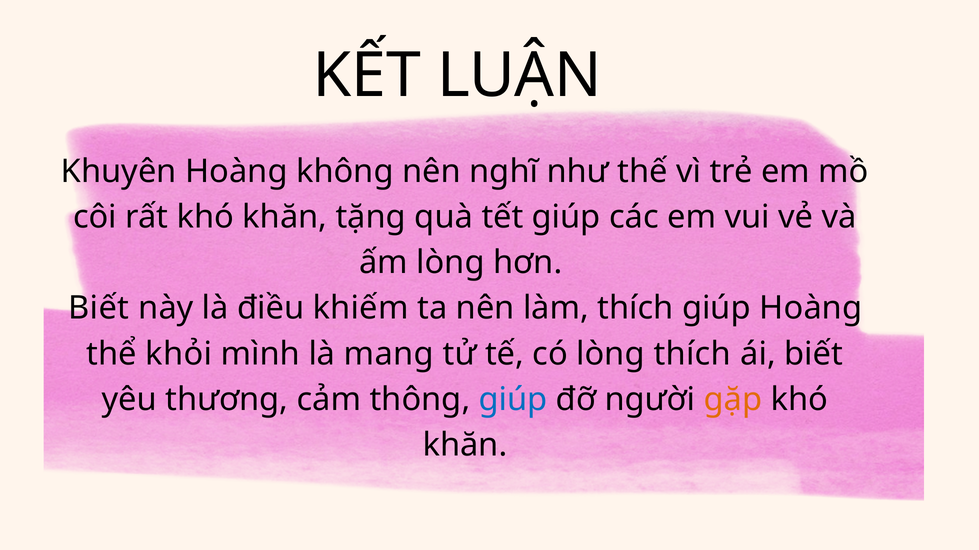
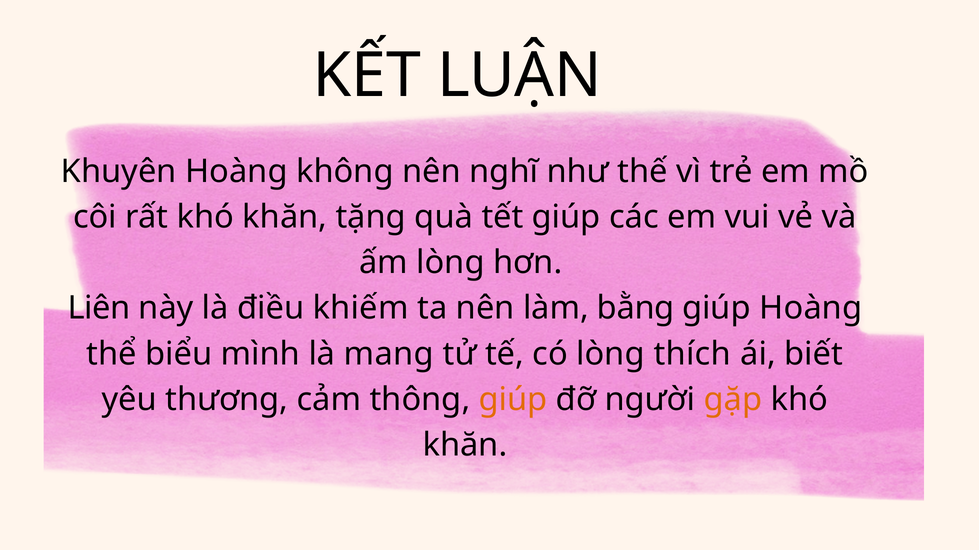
Biết: Biết -> Liên (99, 309)
làm thích: thích -> bằng (636, 309)
khỏi: khỏi -> biểu (179, 354)
giúp colour: blue -> orange (513, 400)
